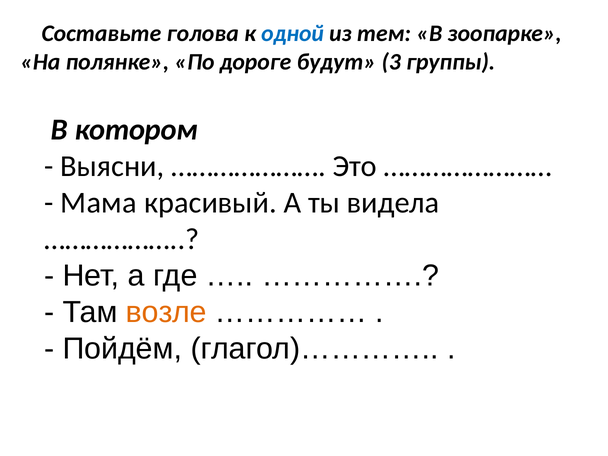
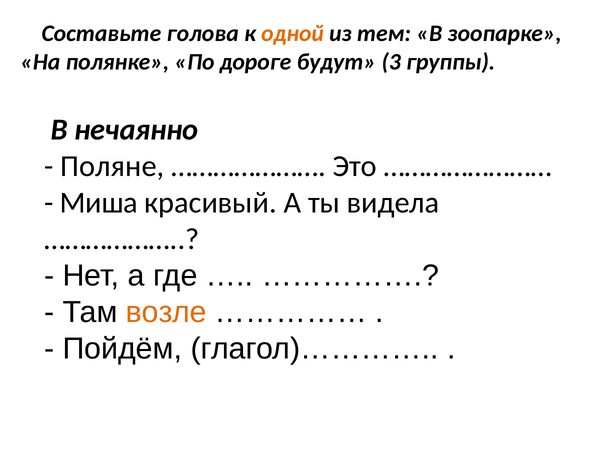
одной colour: blue -> orange (293, 34)
котором: котором -> нечаянно (136, 130)
Выясни: Выясни -> Поляне (112, 166)
Мама: Мама -> Миша (99, 203)
